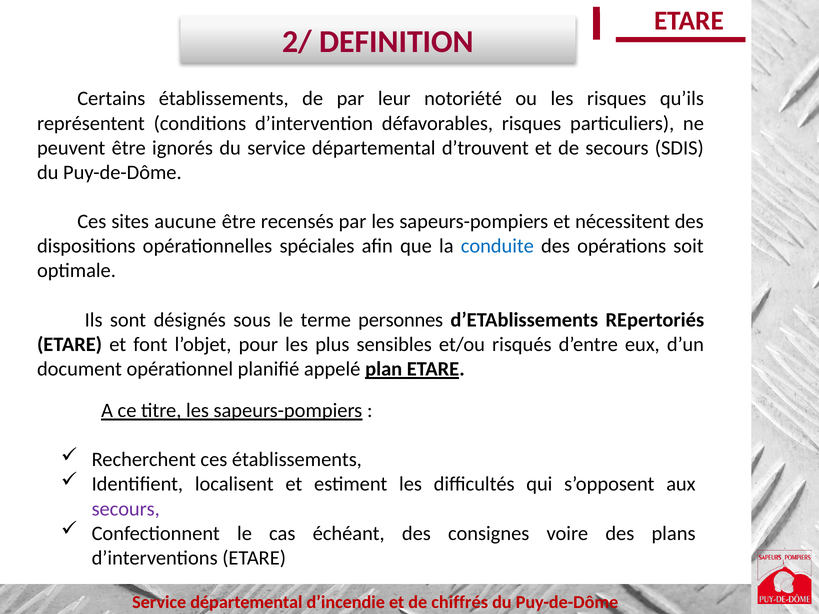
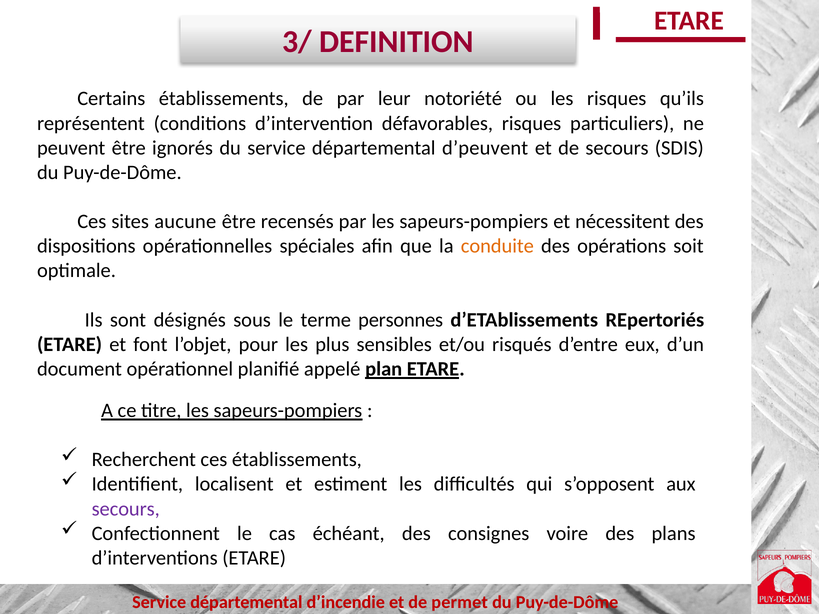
2/: 2/ -> 3/ (297, 42)
d’trouvent: d’trouvent -> d’peuvent (485, 148)
conduite colour: blue -> orange (497, 246)
chiffrés: chiffrés -> permet (460, 603)
